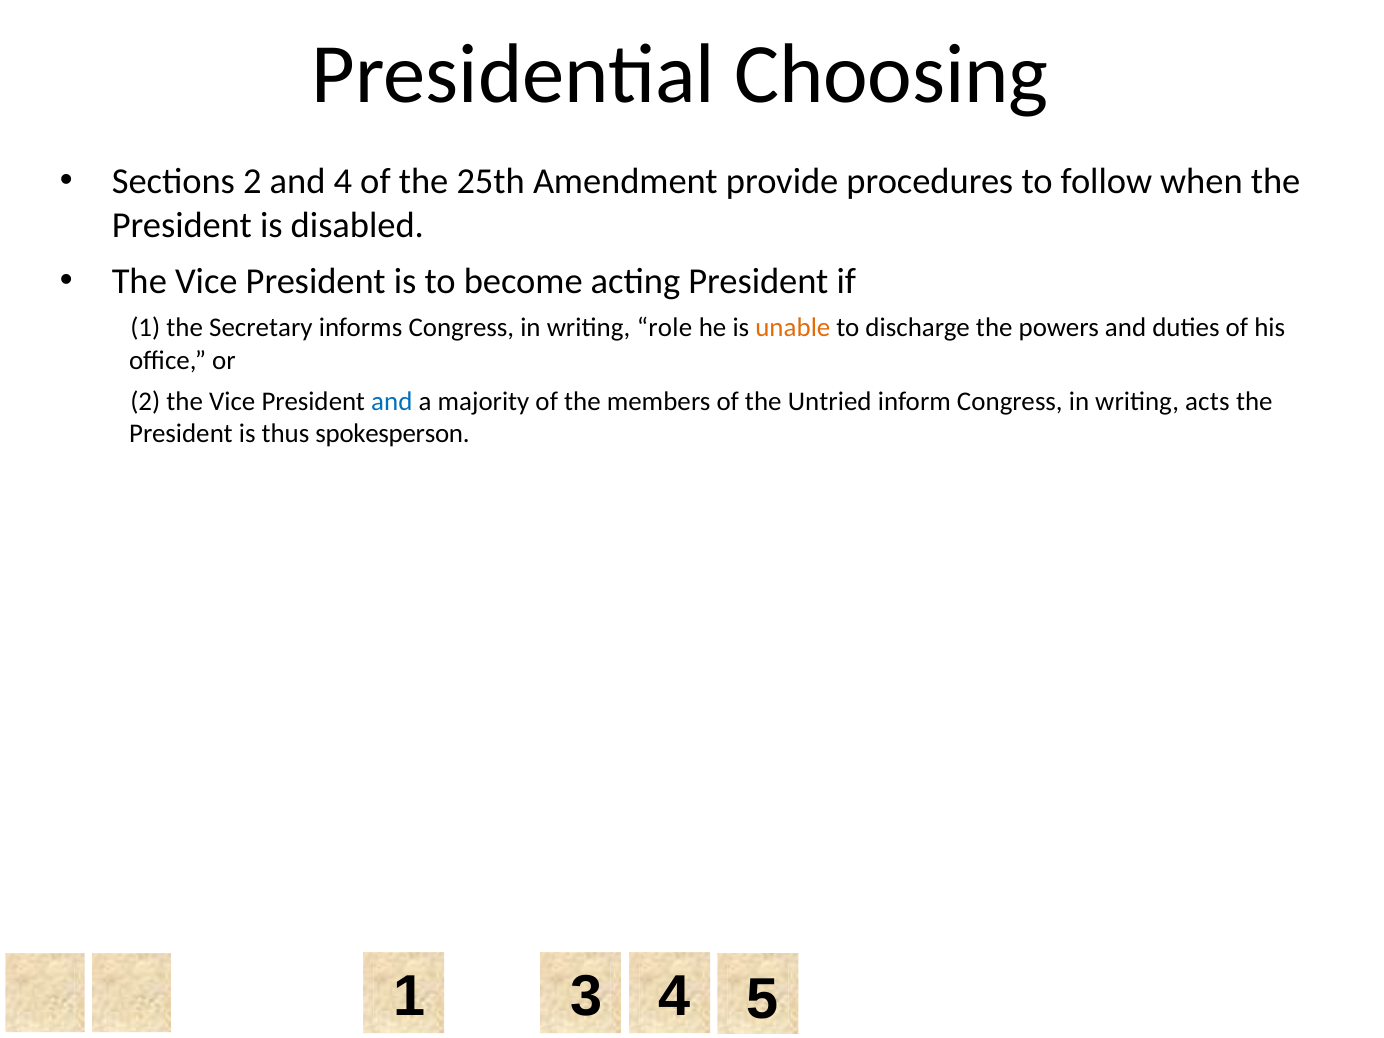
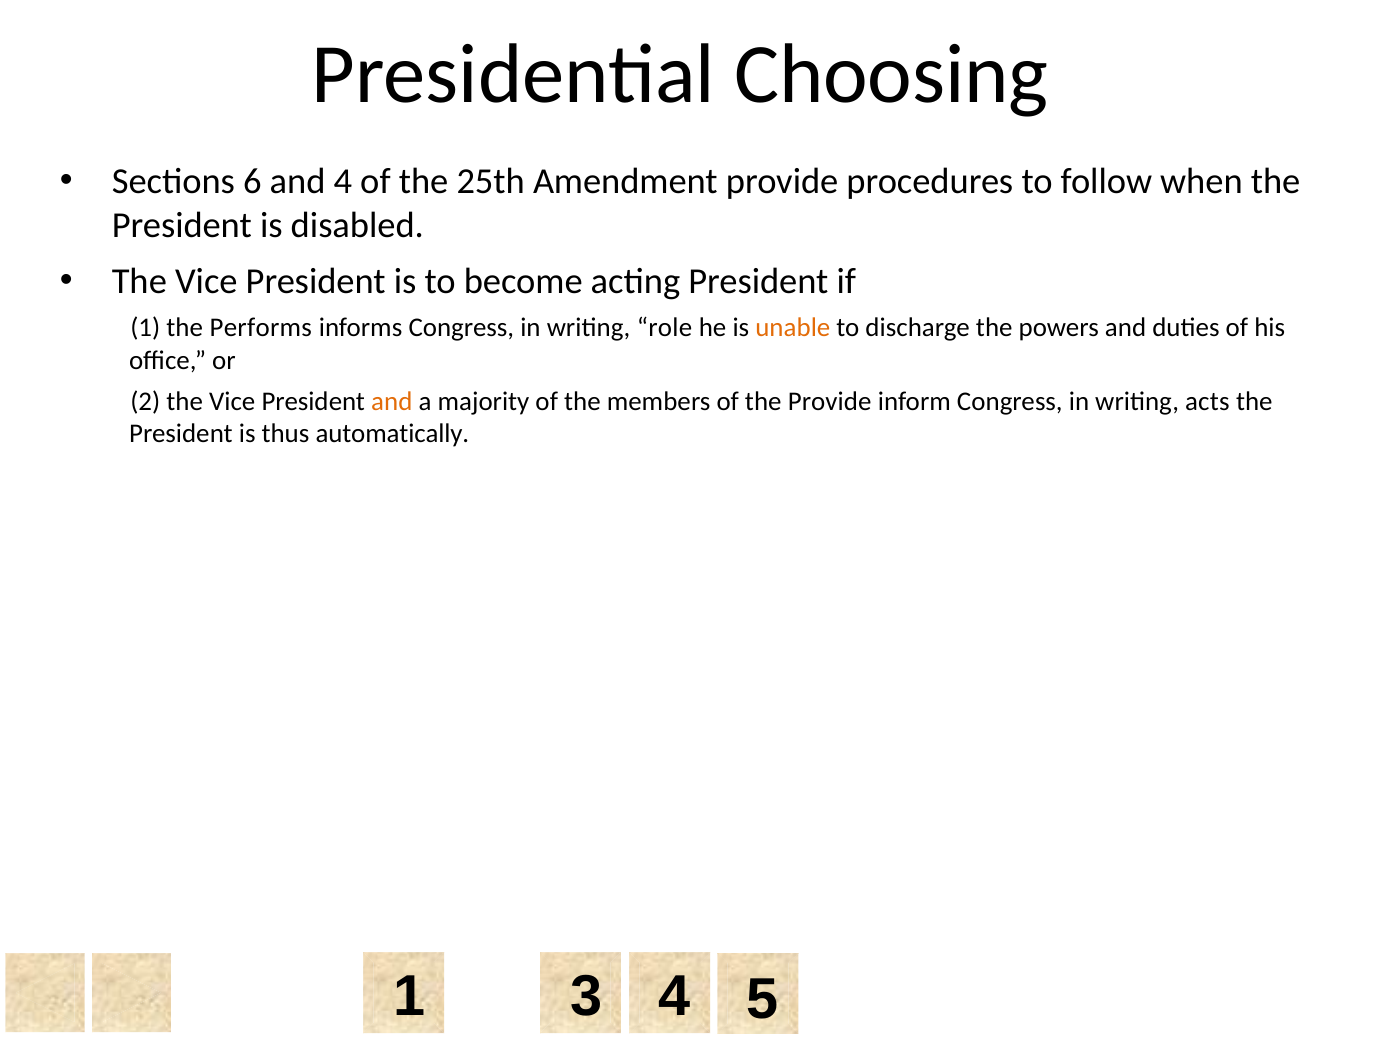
Sections 2: 2 -> 6 (252, 181)
Secretary: Secretary -> Performs (261, 328)
and colour: blue -> orange (392, 402)
the Untried: Untried -> Provide (830, 402)
spokesperson: spokesperson -> automatically (392, 434)
